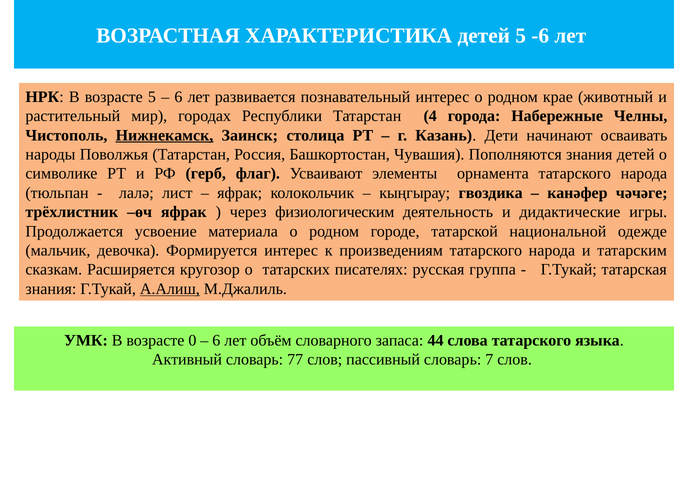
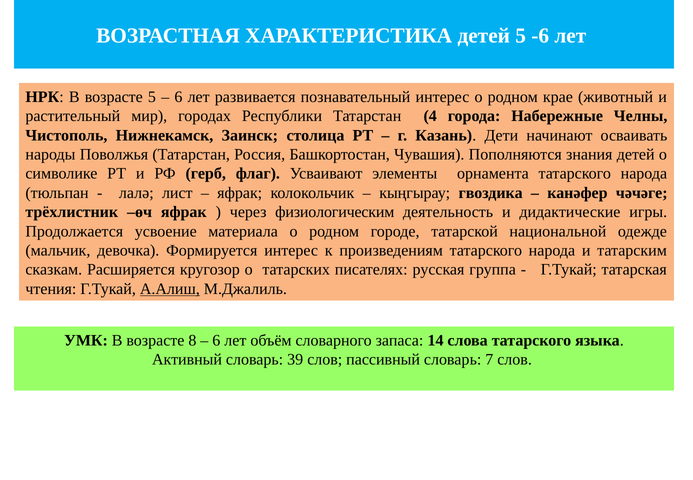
Нижнекамск underline: present -> none (165, 135)
знания: знания -> чтения (51, 289)
0: 0 -> 8 (192, 340)
44: 44 -> 14 (436, 340)
77: 77 -> 39 (295, 360)
